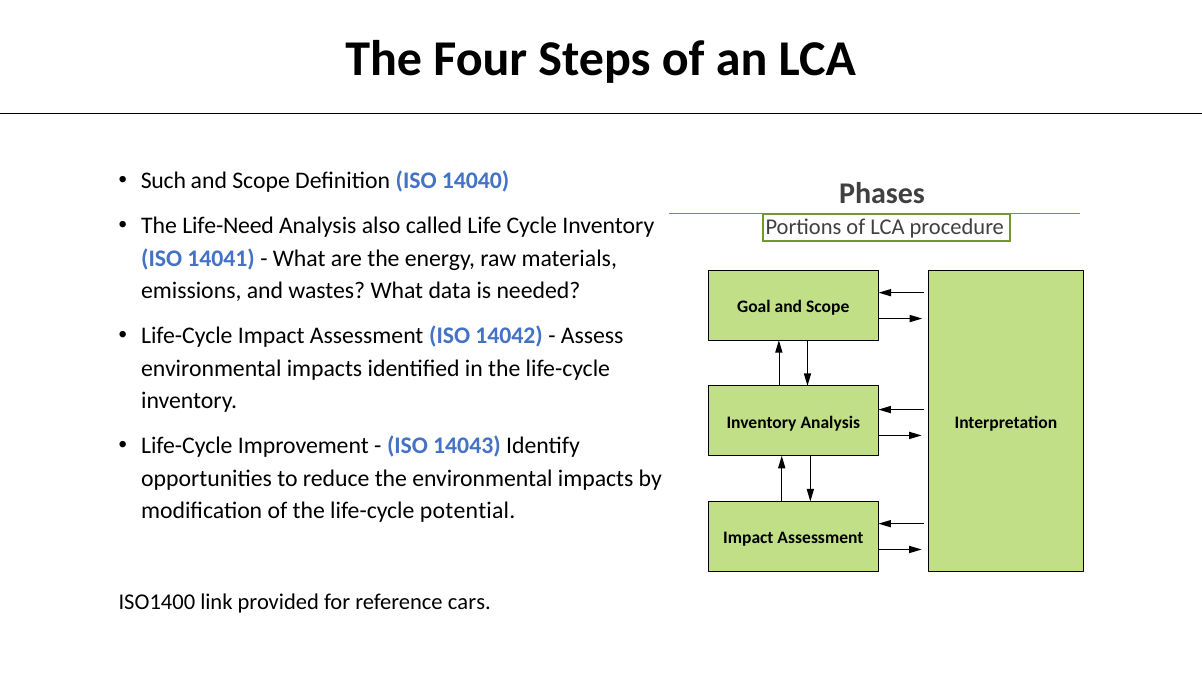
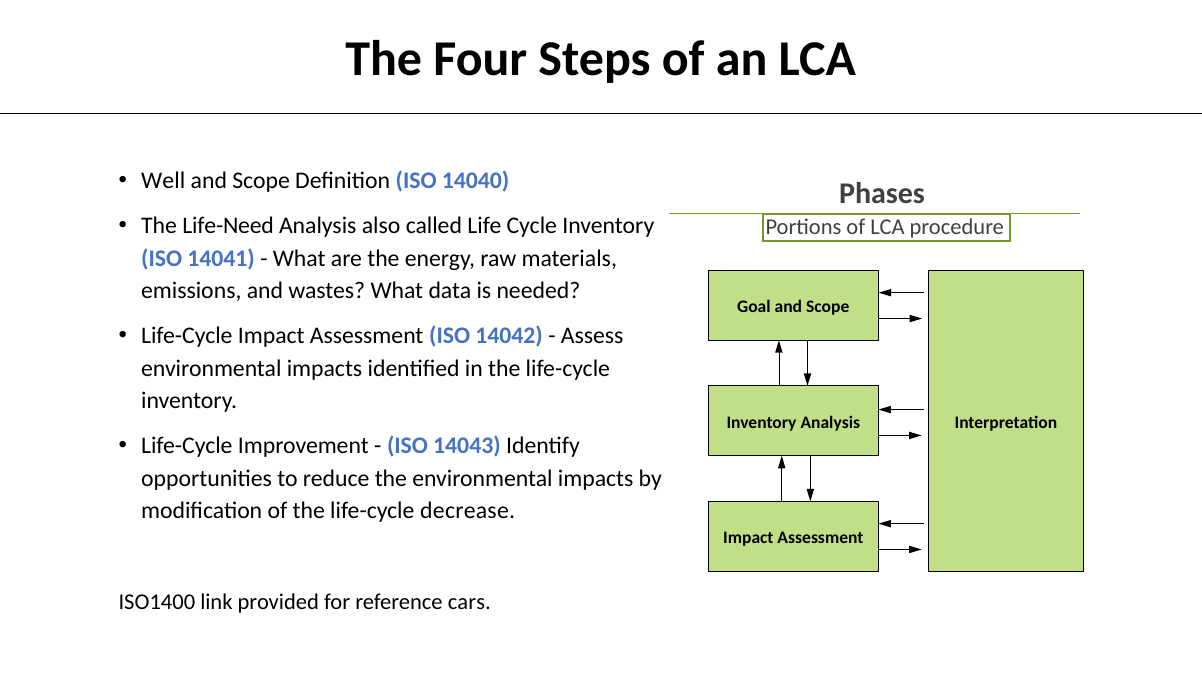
Such: Such -> Well (163, 181)
potential: potential -> decrease (468, 511)
